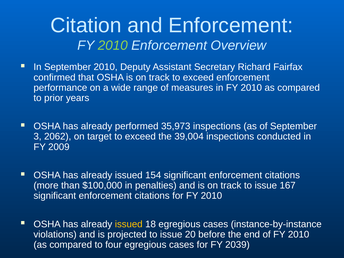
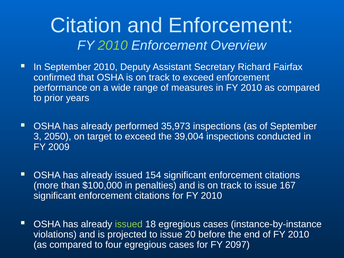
2062: 2062 -> 2050 (58, 137)
issued colour: yellow -> light green (129, 224)
2039: 2039 -> 2097 (237, 245)
